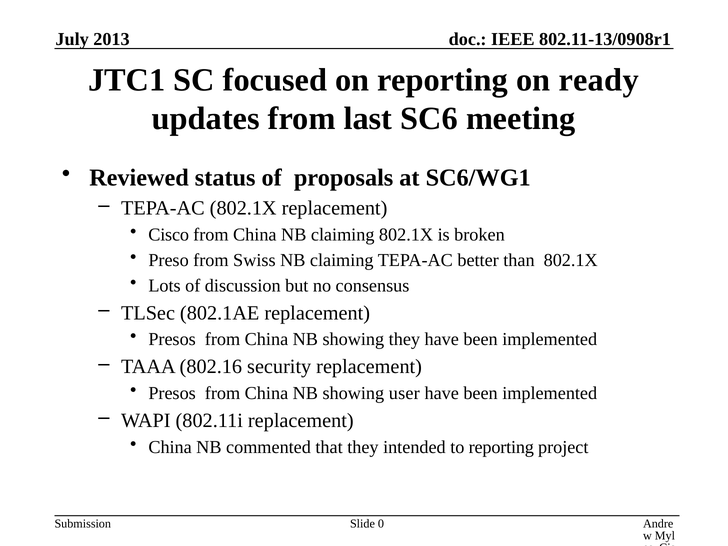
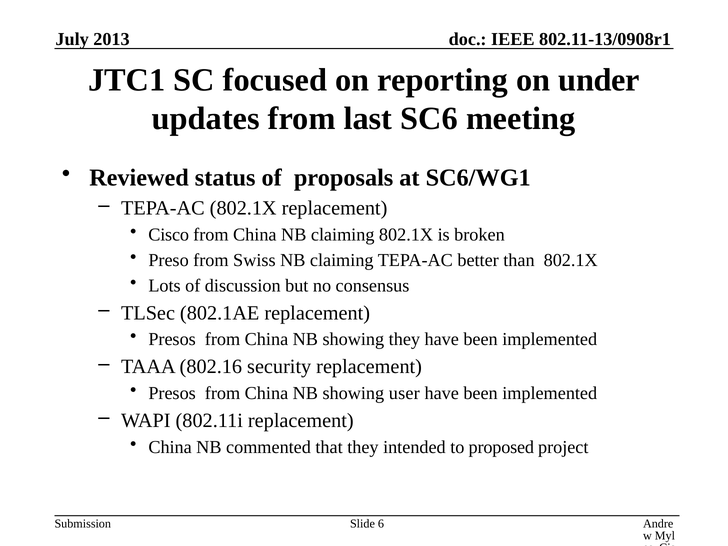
ready: ready -> under (599, 80)
to reporting: reporting -> proposed (501, 447)
0: 0 -> 6 (381, 524)
